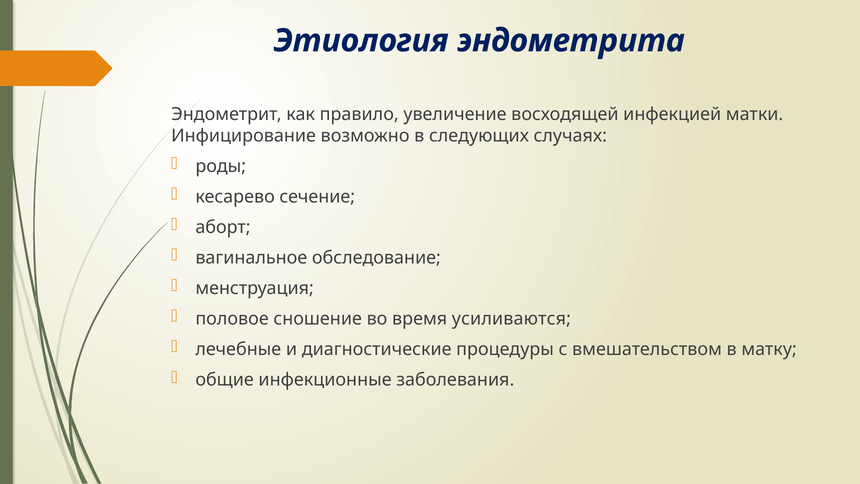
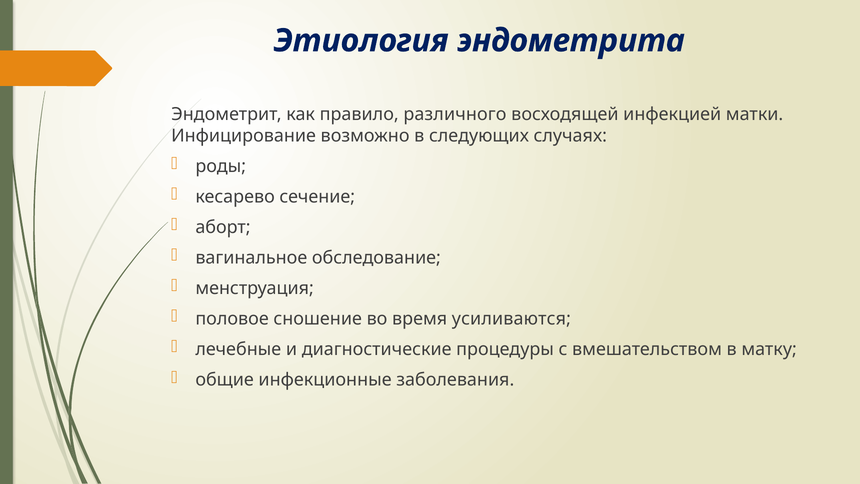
увеличение: увеличение -> различного (455, 114)
